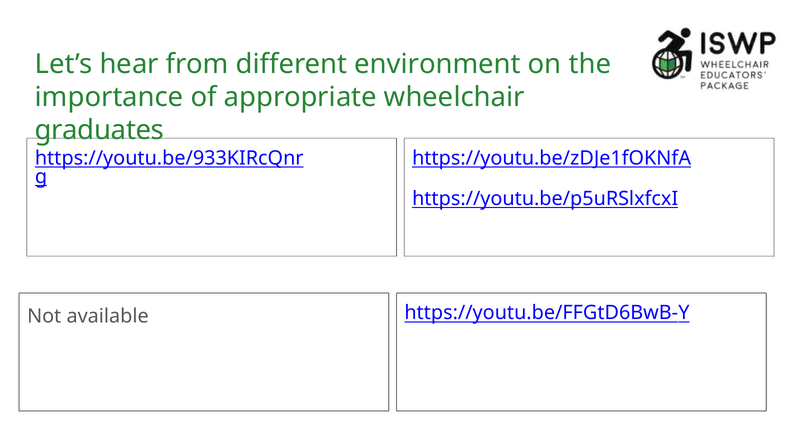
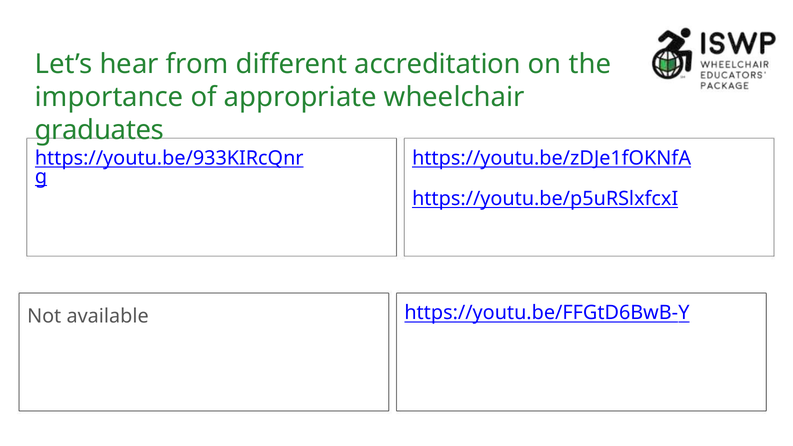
environment: environment -> accreditation (438, 64)
